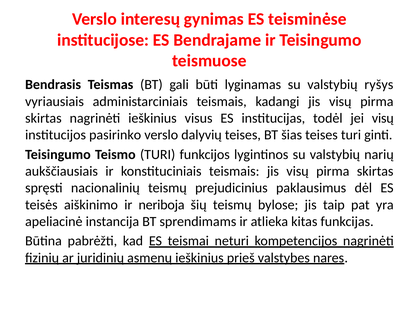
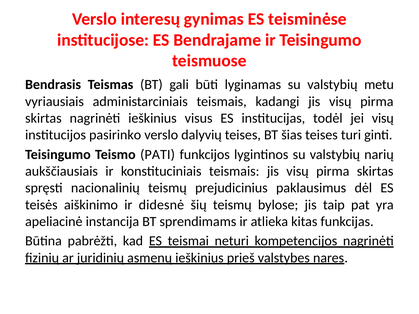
ryšys: ryšys -> metu (379, 85)
Teismo TURI: TURI -> PATI (158, 155)
neriboja: neriboja -> didesnė (161, 205)
